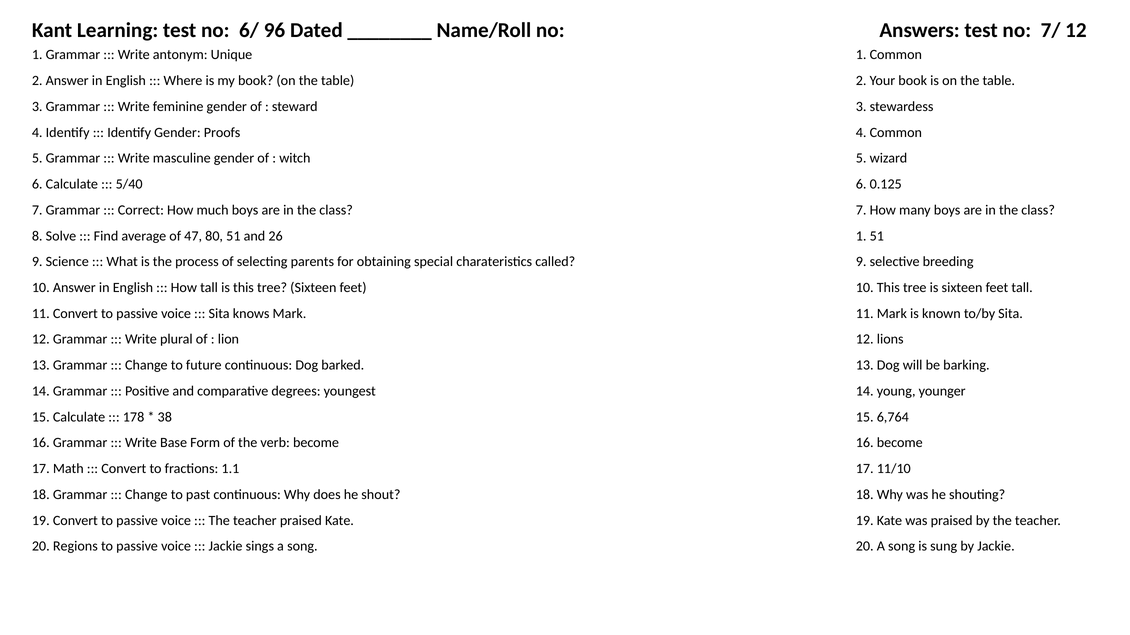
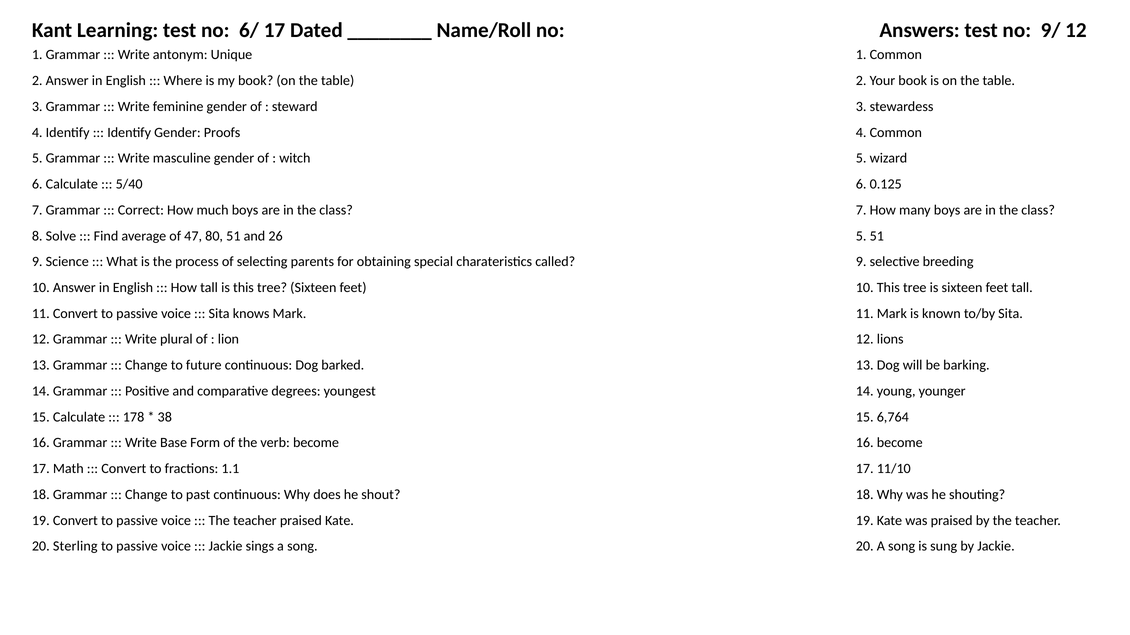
6/ 96: 96 -> 17 (274, 30)
7/: 7/ -> 9/ (1051, 30)
26 1: 1 -> 5 (861, 236)
Regions: Regions -> Sterling (75, 547)
